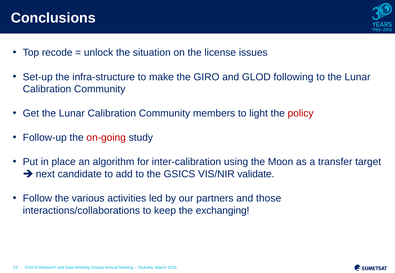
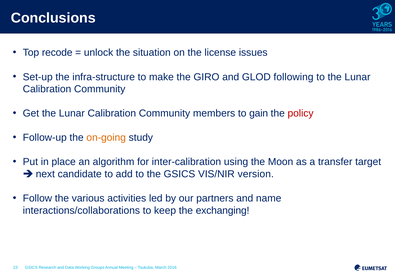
light: light -> gain (259, 114)
on-going colour: red -> orange (106, 138)
validate: validate -> version (256, 174)
those: those -> name (269, 199)
